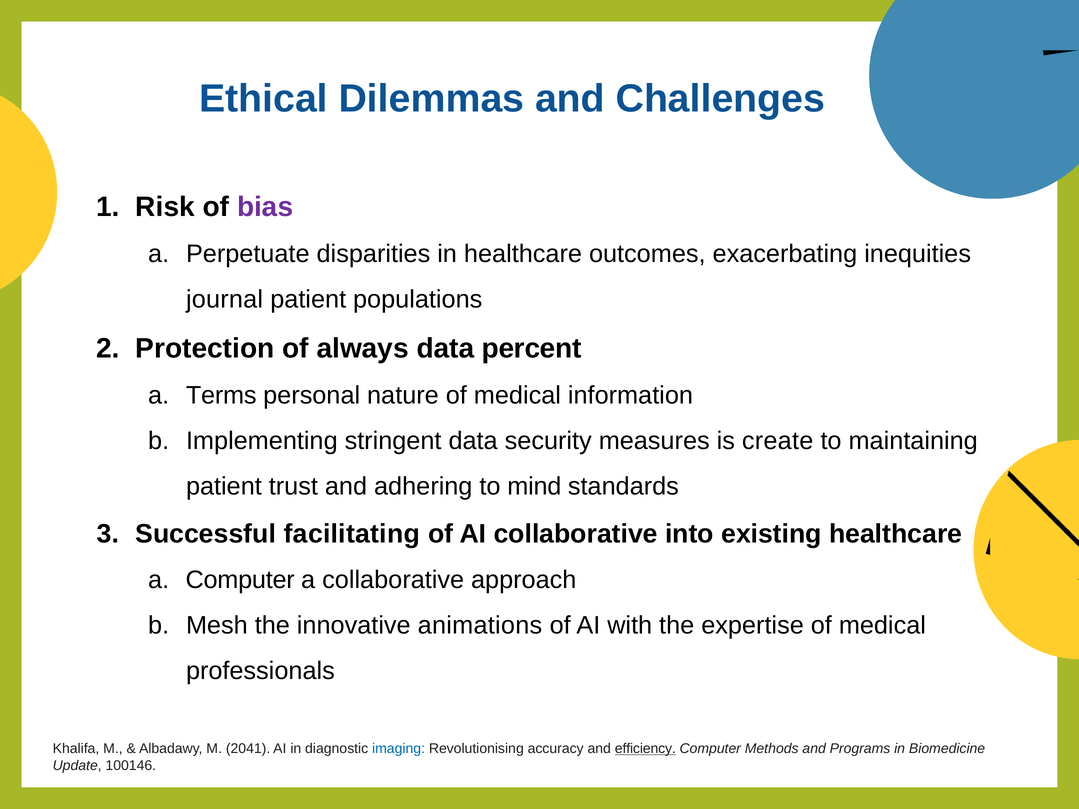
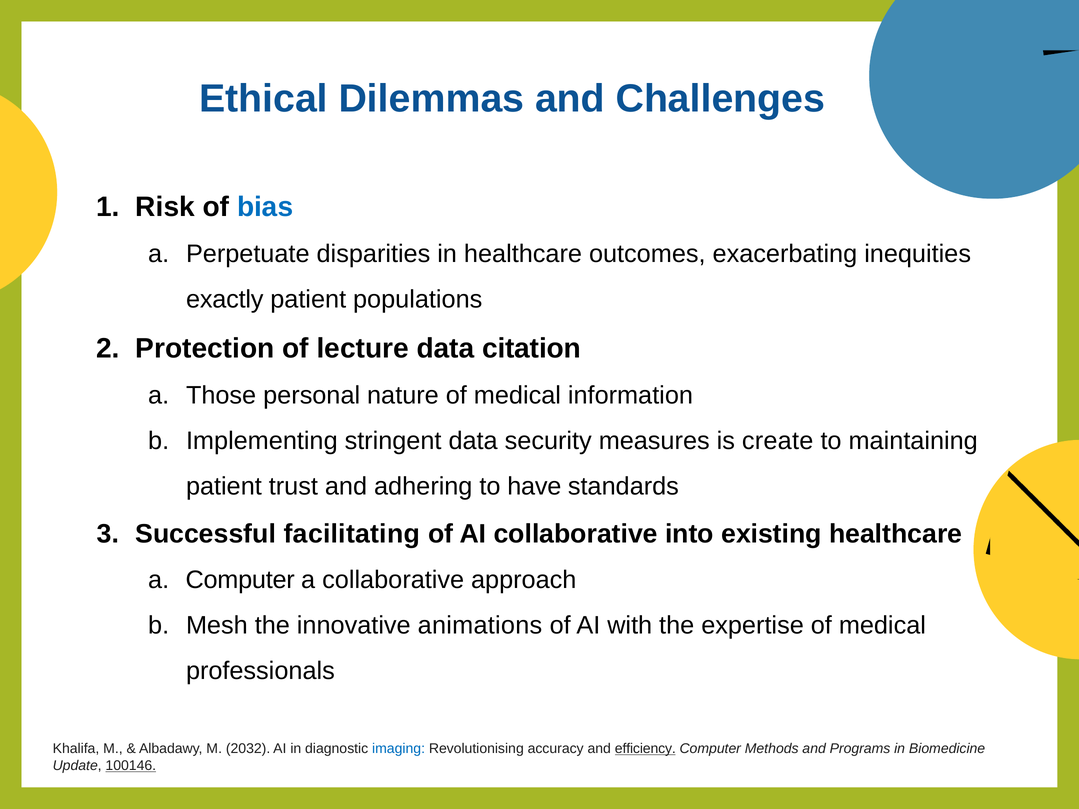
bias colour: purple -> blue (265, 207)
journal: journal -> exactly (225, 300)
always: always -> lecture (363, 349)
percent: percent -> citation (532, 349)
Terms: Terms -> Those (221, 396)
mind: mind -> have (534, 487)
2041: 2041 -> 2032 (248, 749)
100146 underline: none -> present (131, 766)
